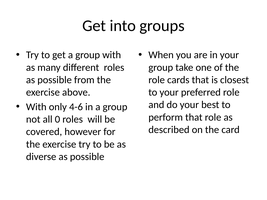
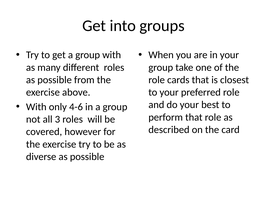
0: 0 -> 3 (57, 119)
